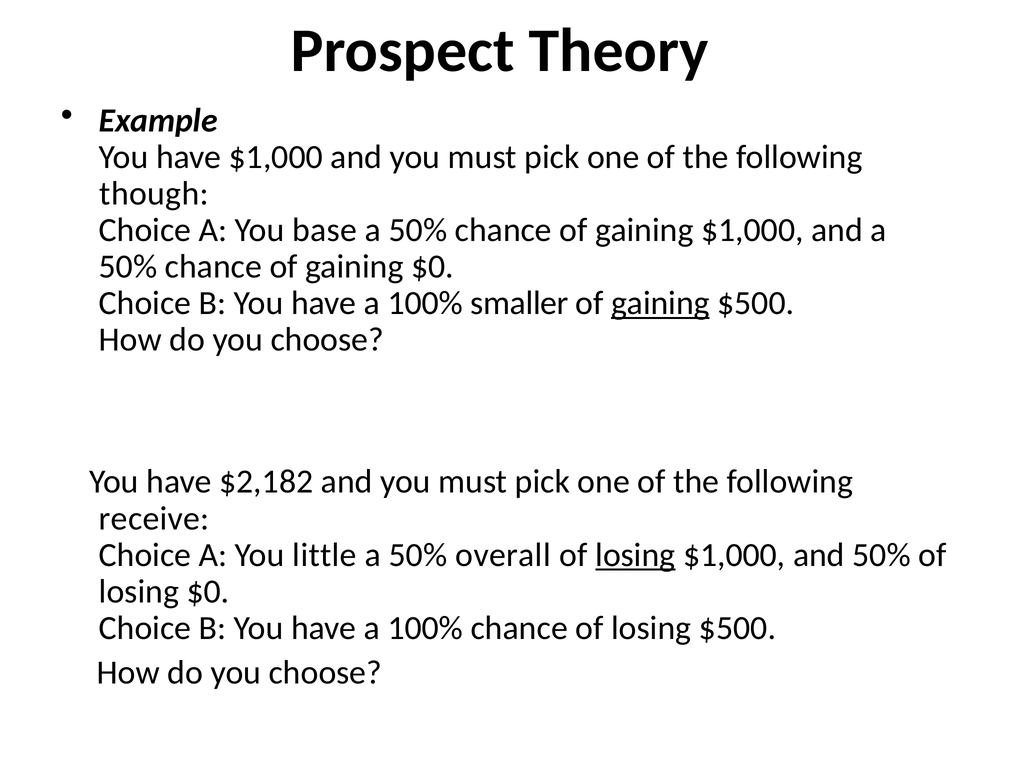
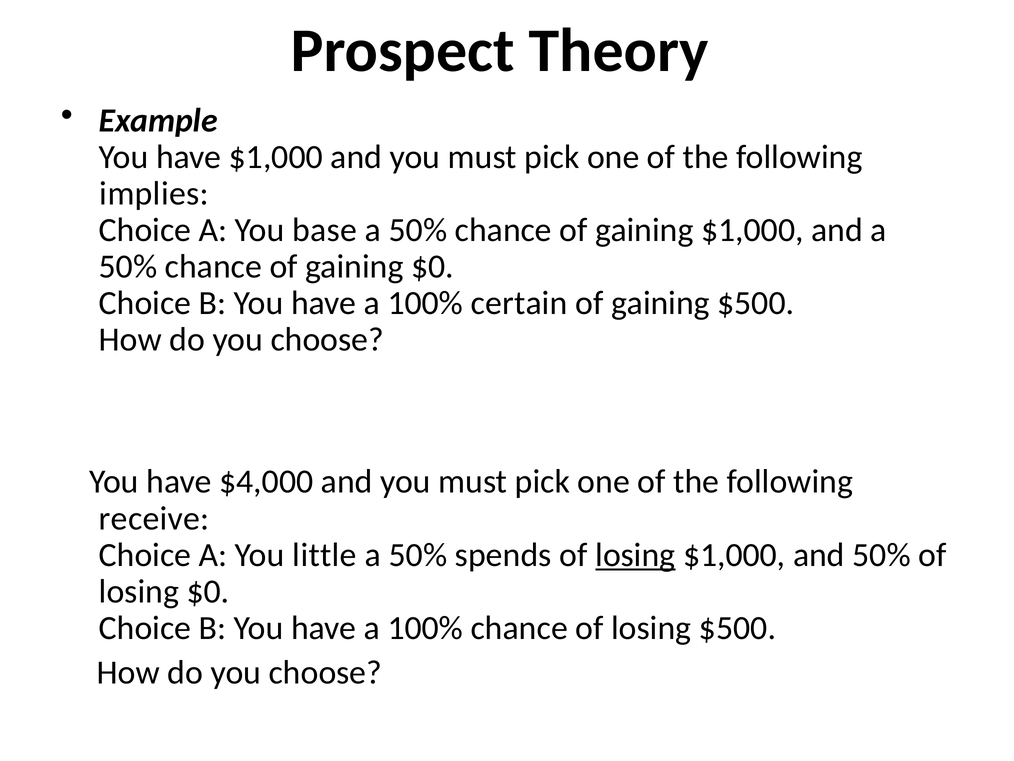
though: though -> implies (154, 194)
smaller: smaller -> certain (519, 303)
gaining underline: present -> none (660, 303)
$2,182: $2,182 -> $4,000 (266, 482)
overall: overall -> spends (503, 554)
